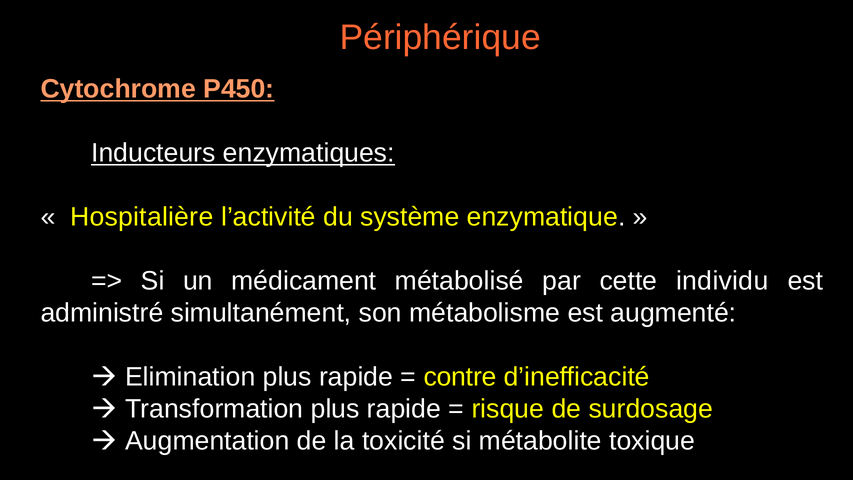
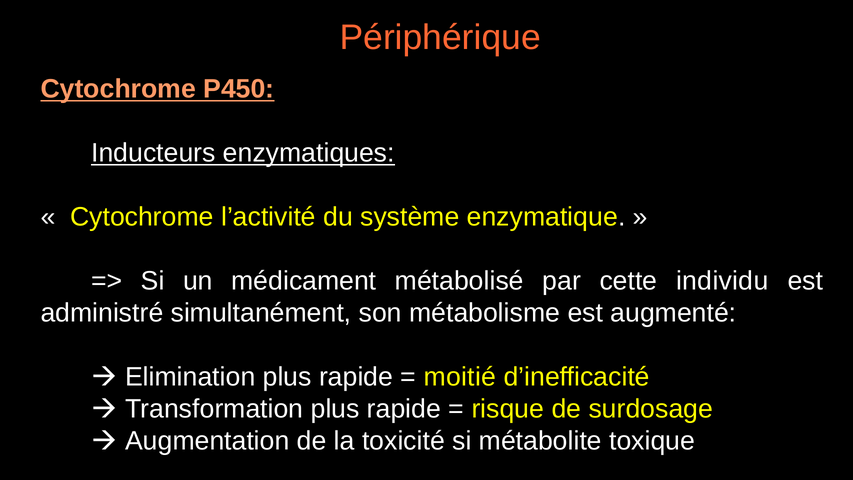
Hospitalière: Hospitalière -> Cytochrome (142, 217)
contre: contre -> moitié (460, 377)
